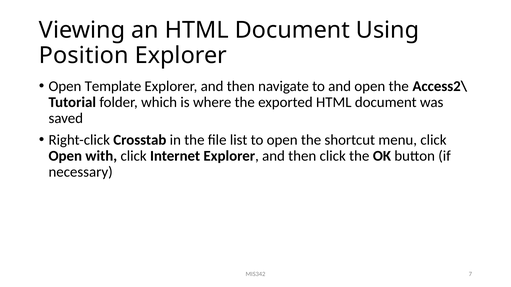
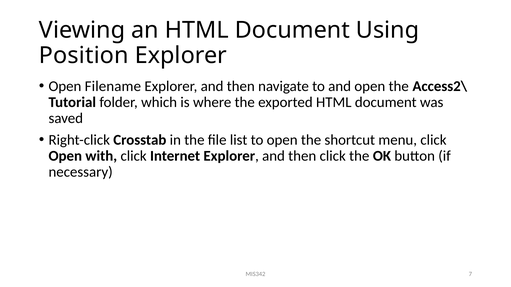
Template: Template -> Filename (113, 86)
